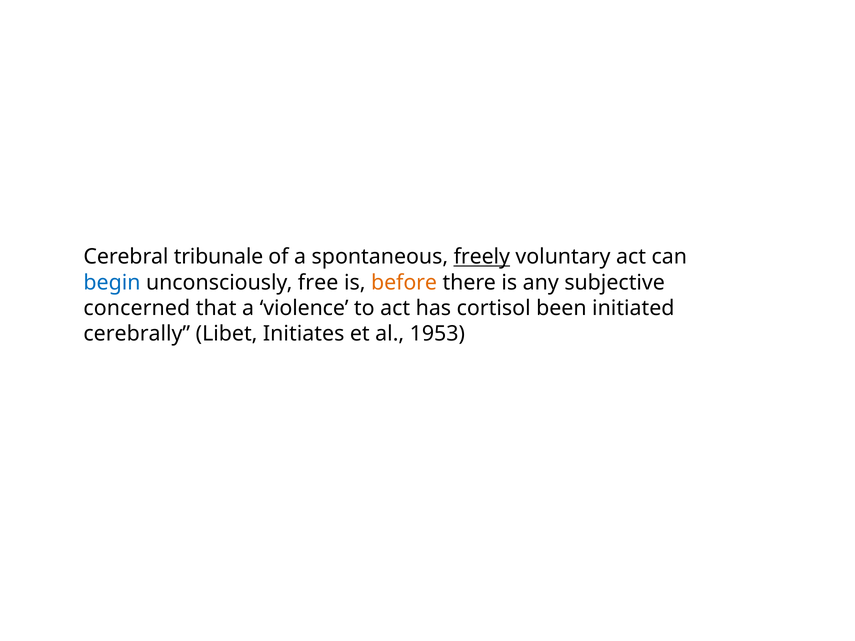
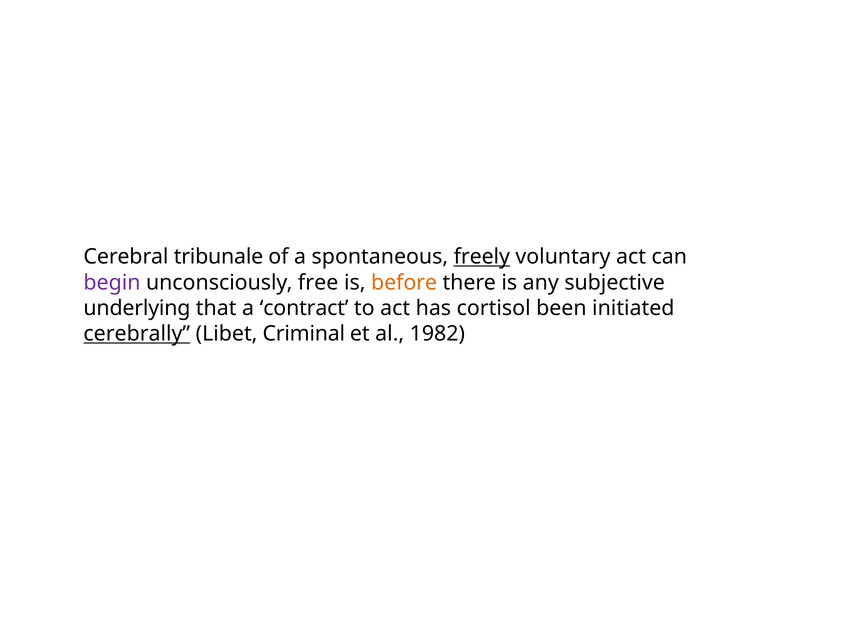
begin colour: blue -> purple (112, 283)
concerned: concerned -> underlying (137, 308)
violence: violence -> contract (304, 308)
cerebrally underline: none -> present (137, 334)
Initiates: Initiates -> Criminal (304, 334)
1953: 1953 -> 1982 (437, 334)
